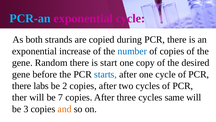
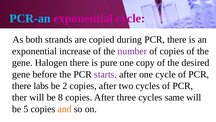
number colour: blue -> purple (132, 51)
Random: Random -> Halogen (51, 63)
start: start -> pure (109, 63)
starts colour: blue -> purple (105, 74)
7: 7 -> 8 (61, 97)
3: 3 -> 5 (26, 109)
